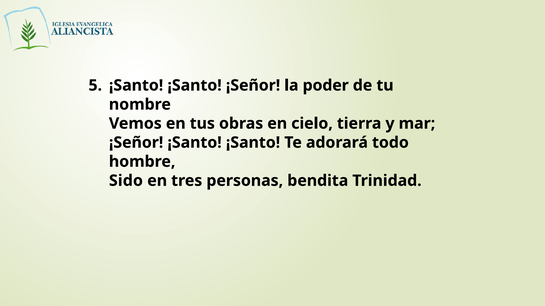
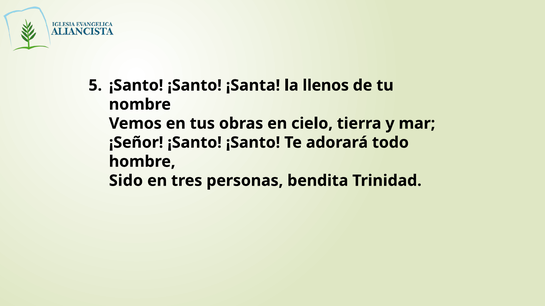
¡Santo ¡Señor: ¡Señor -> ¡Santa (253, 86)
poder: poder -> llenos (326, 86)
